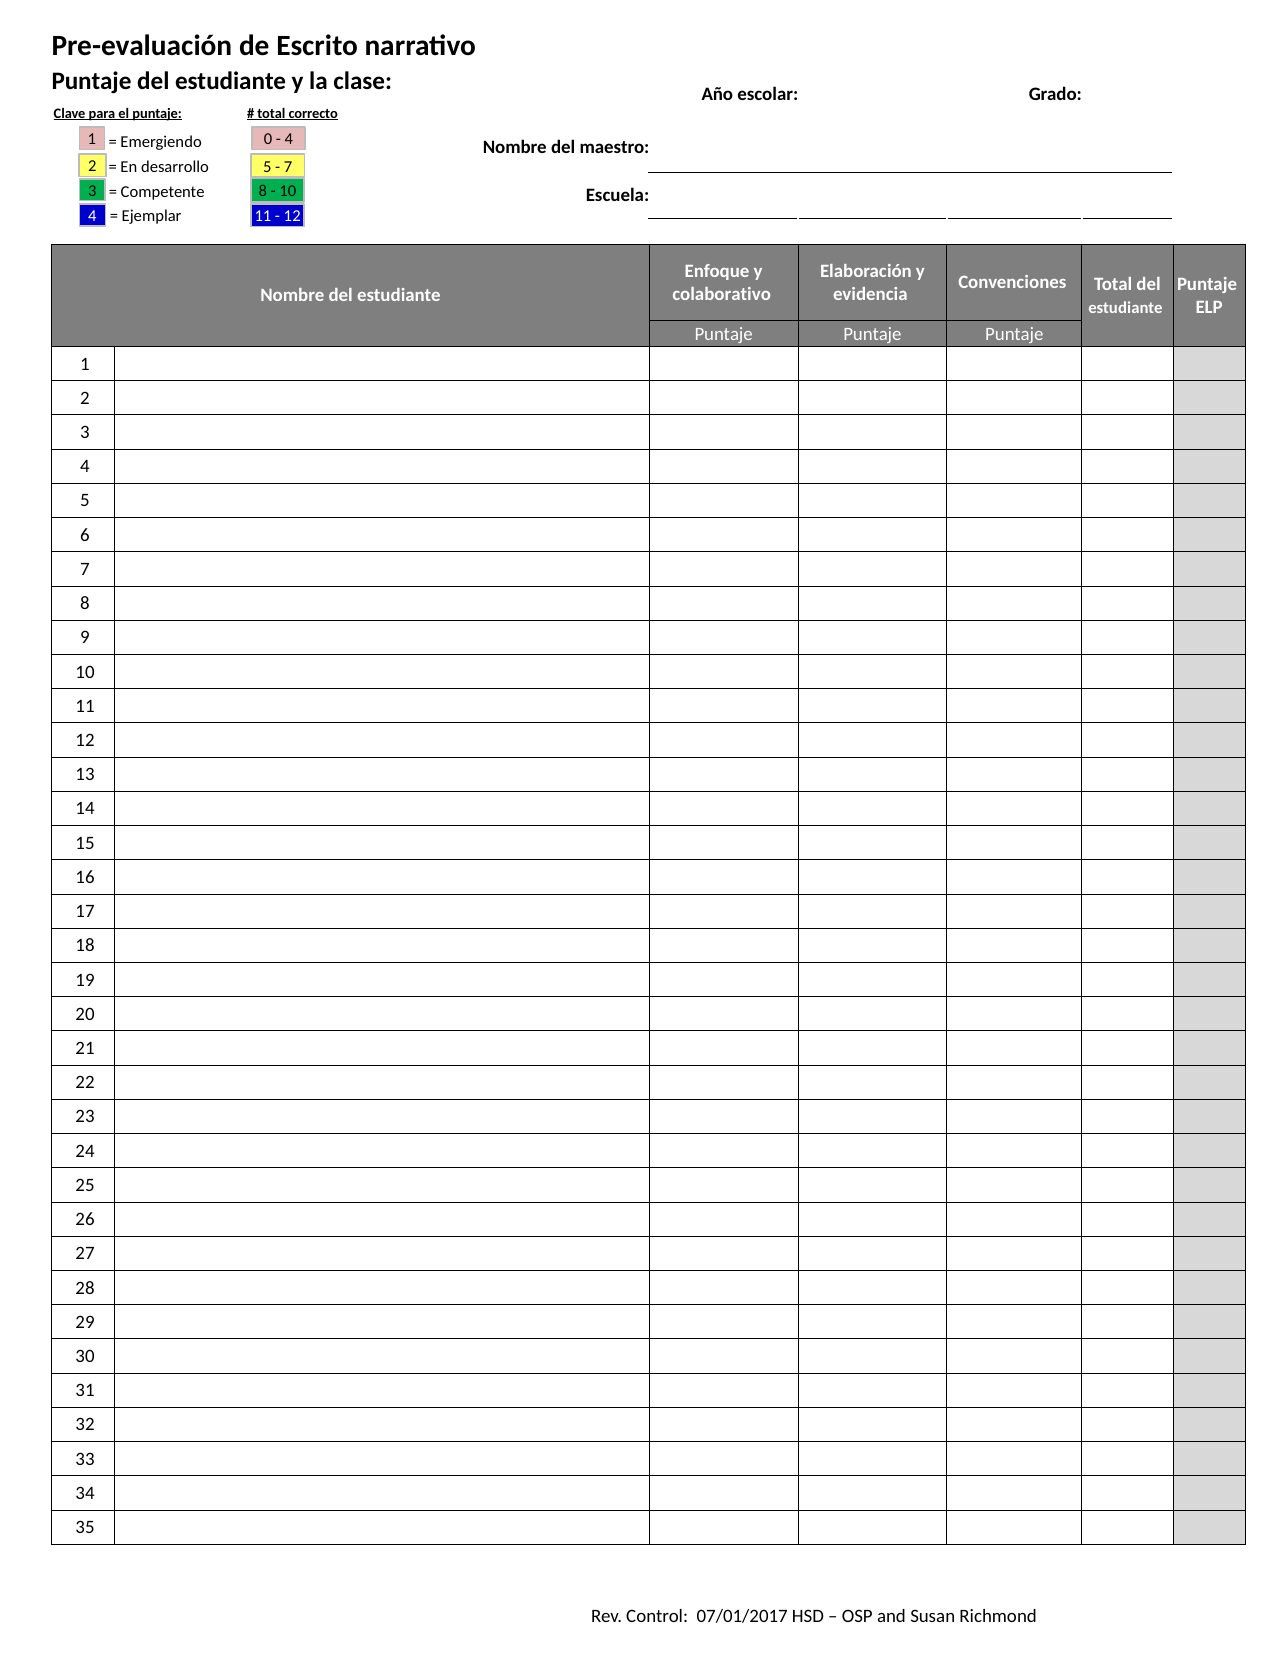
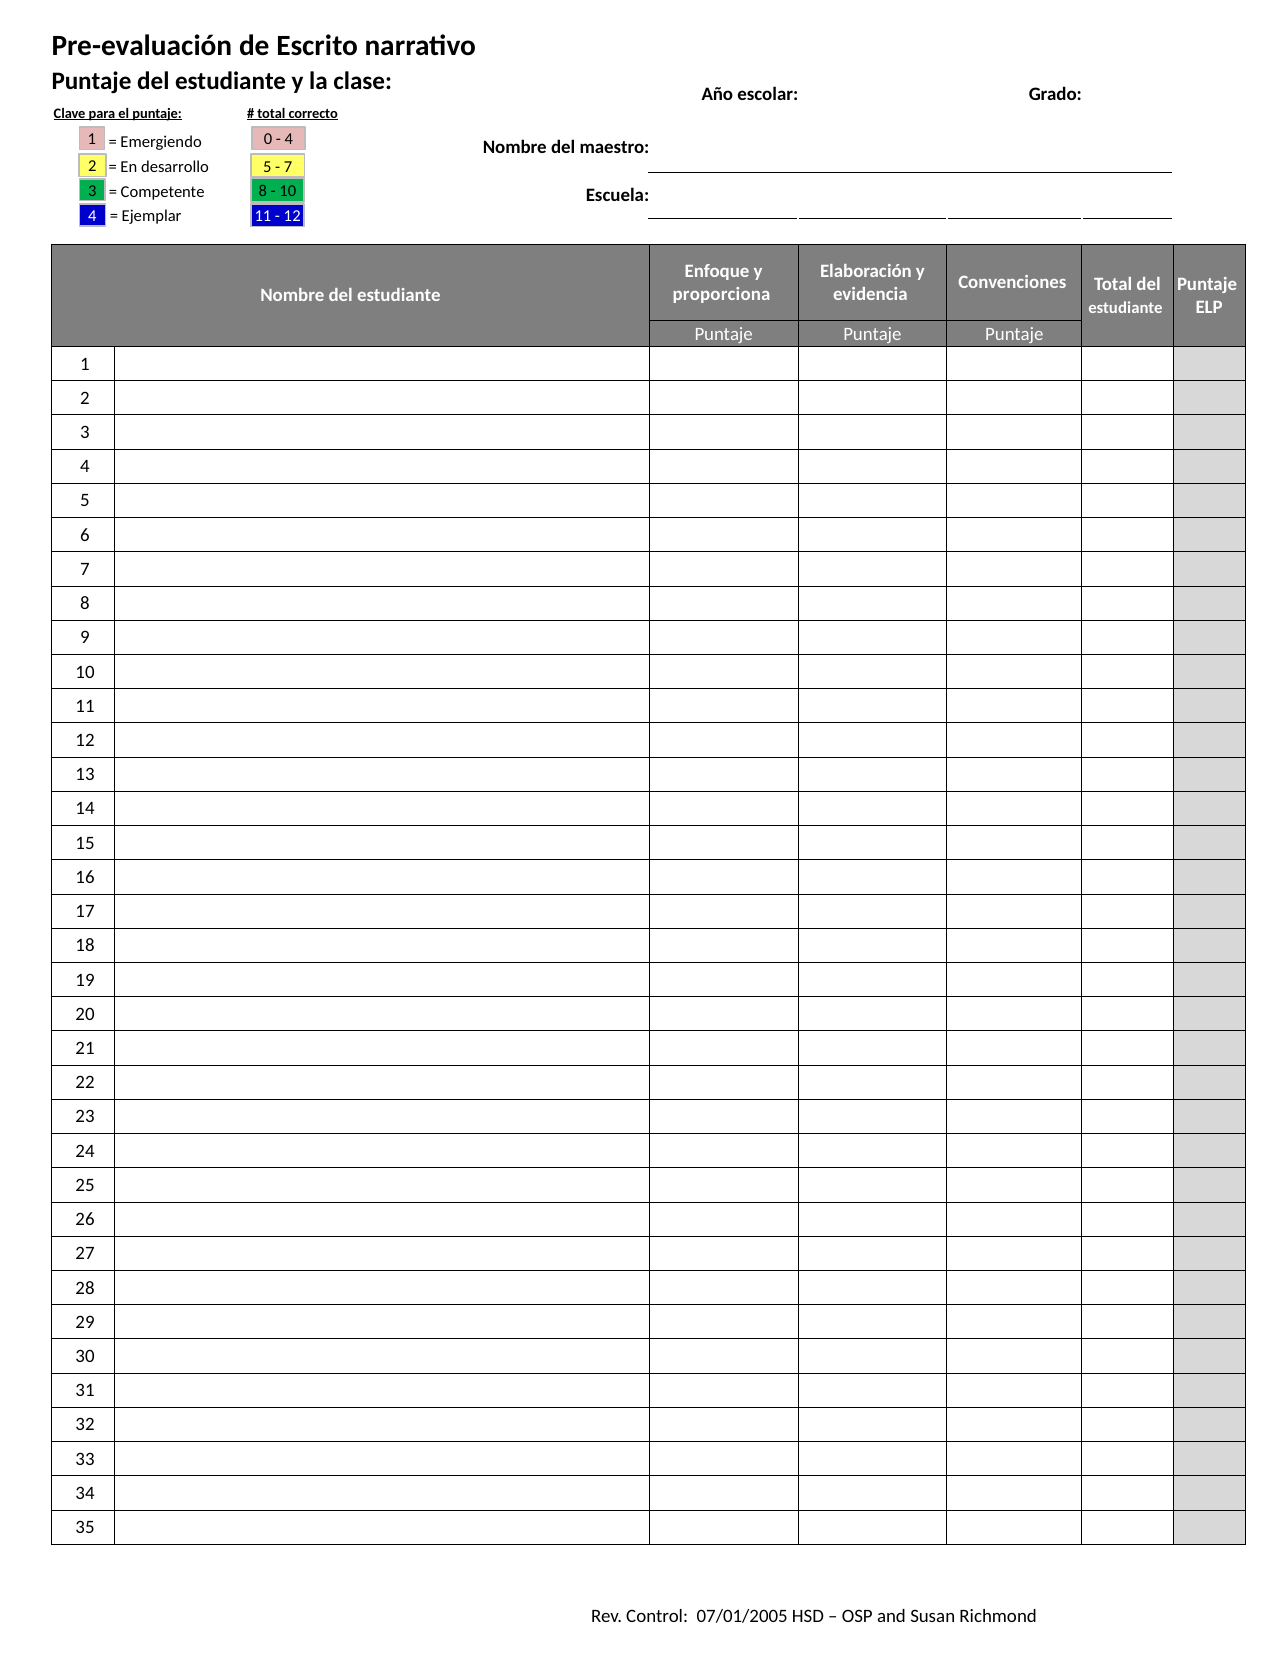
colaborativo: colaborativo -> proporciona (722, 294)
07/01/2017: 07/01/2017 -> 07/01/2005 (742, 1617)
